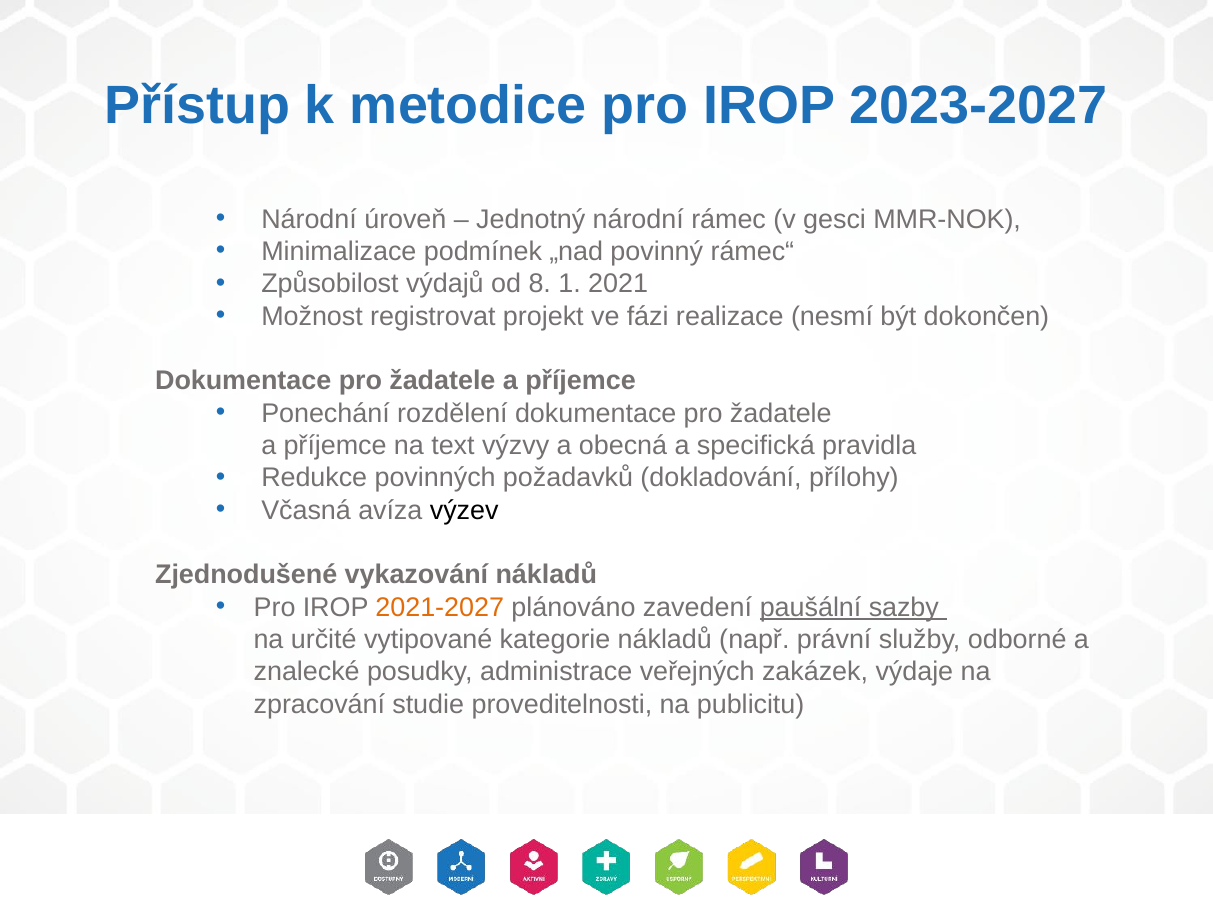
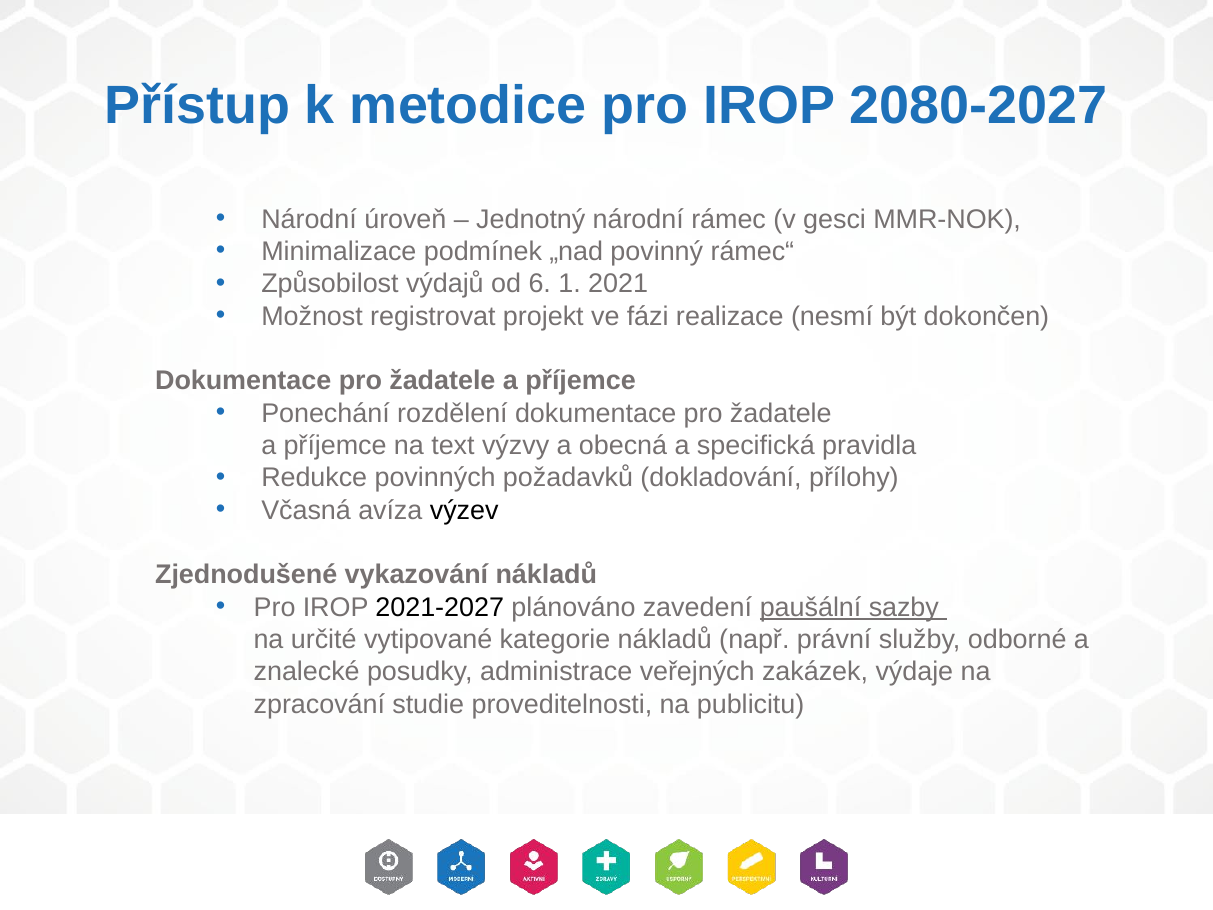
2023-2027: 2023-2027 -> 2080-2027 (978, 106)
8: 8 -> 6 (540, 284)
2021-2027 colour: orange -> black (440, 607)
